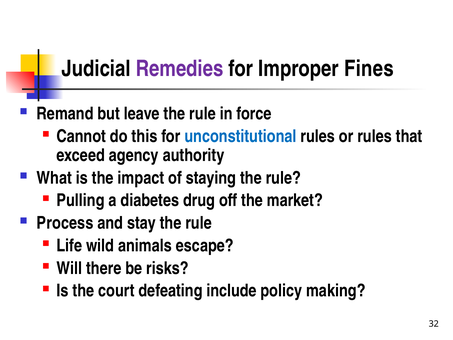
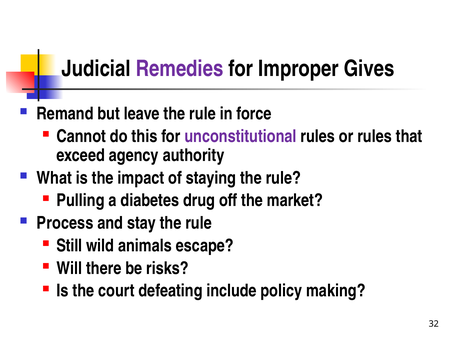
Fines: Fines -> Gives (369, 69)
unconstitutional colour: blue -> purple (240, 136)
Life: Life -> Still (69, 245)
